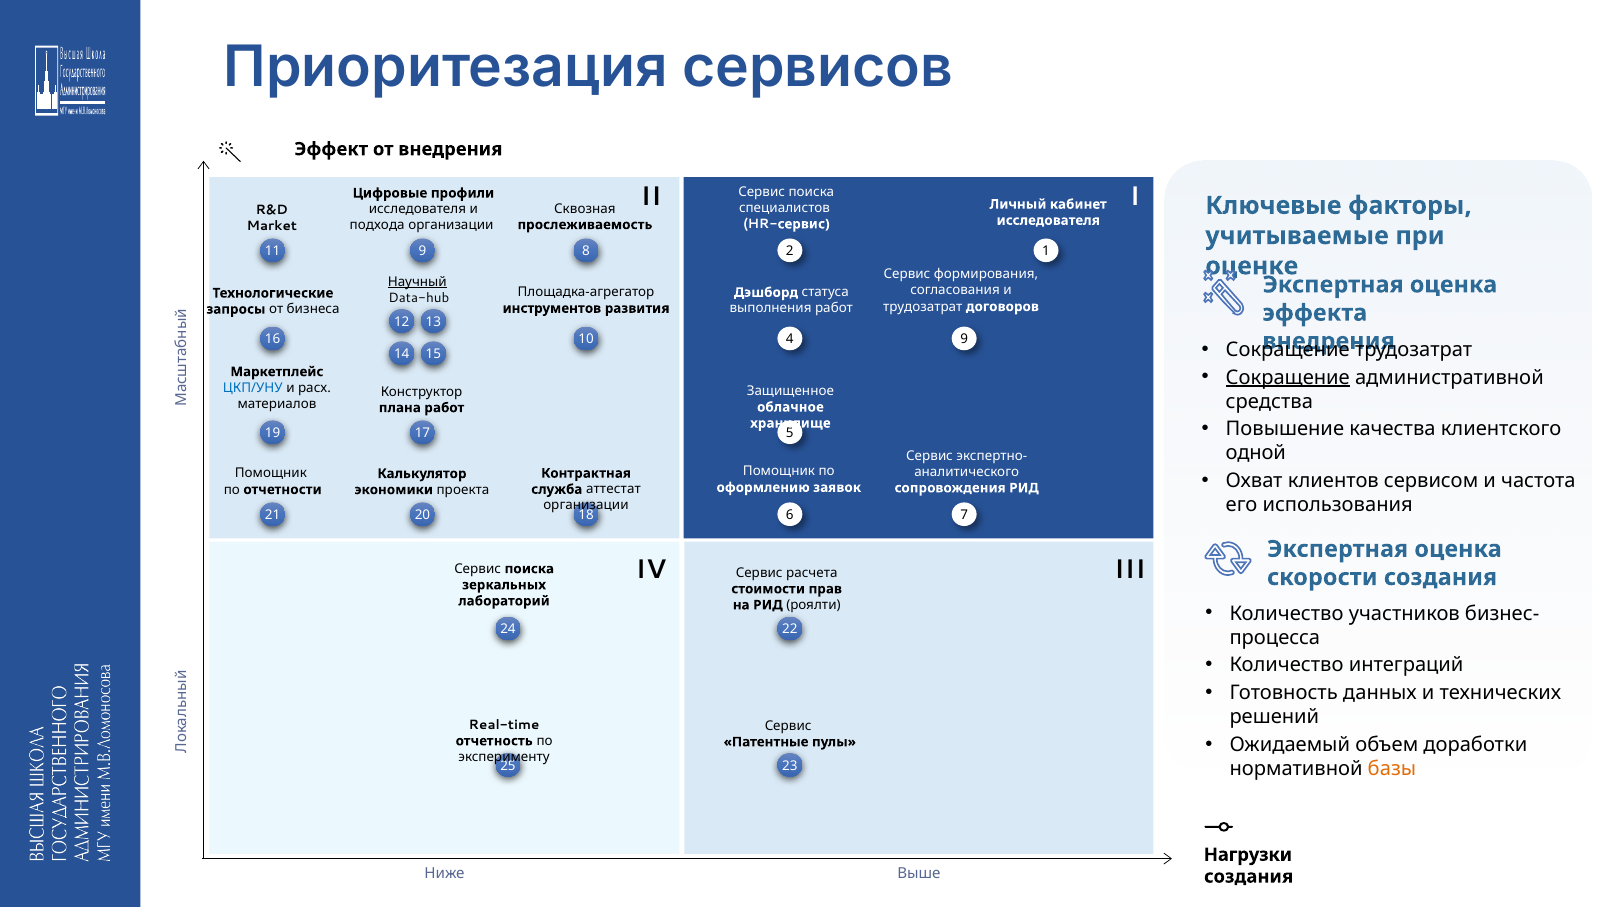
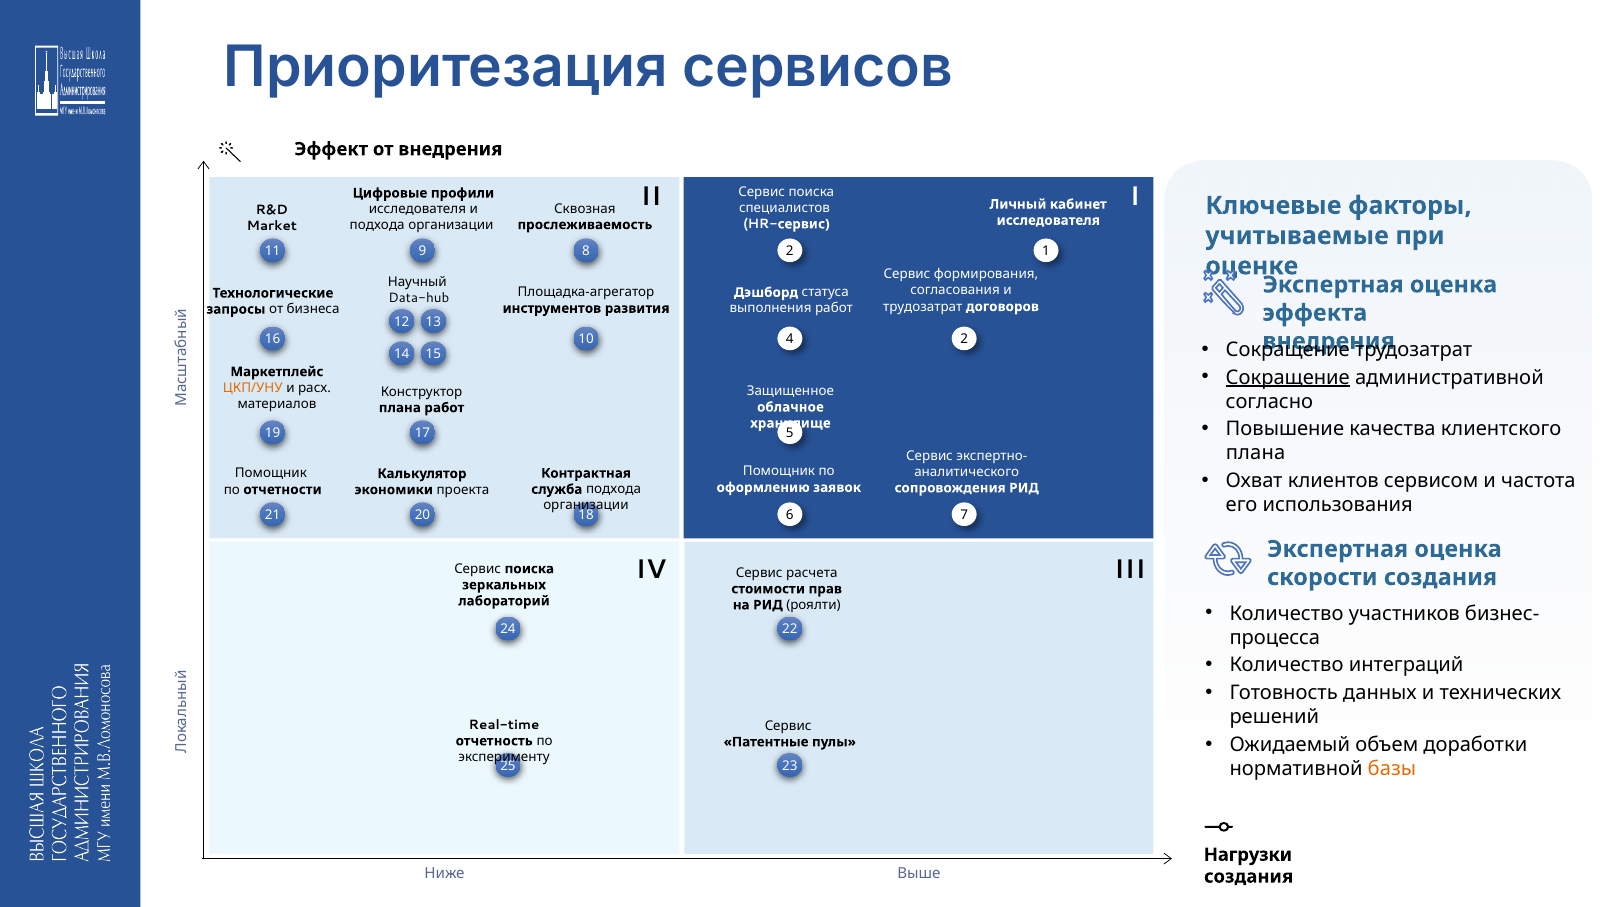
Научный underline: present -> none (417, 282)
4 9: 9 -> 2 (964, 339)
ЦКП/УНУ colour: blue -> orange (253, 388)
средства: средства -> согласно (1269, 402)
одной: одной -> плана (1256, 453)
служба аттестат: аттестат -> подхода (614, 490)
